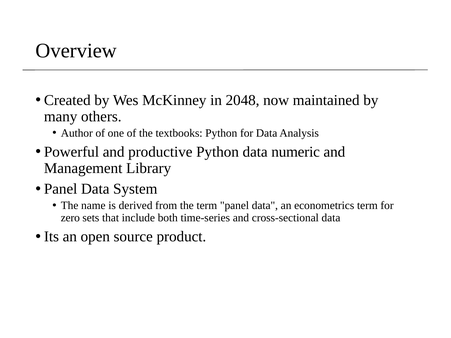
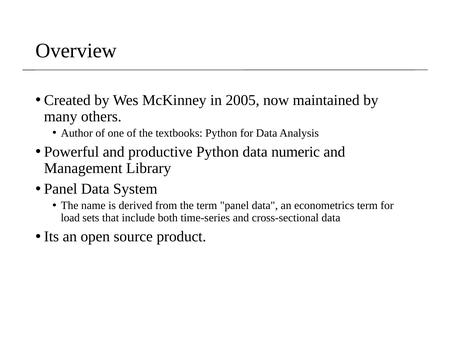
2048: 2048 -> 2005 (243, 100)
zero: zero -> load (70, 218)
